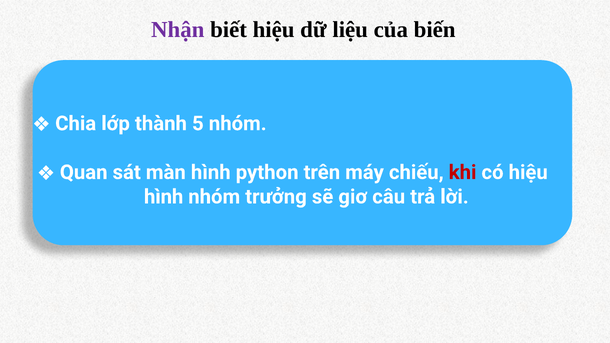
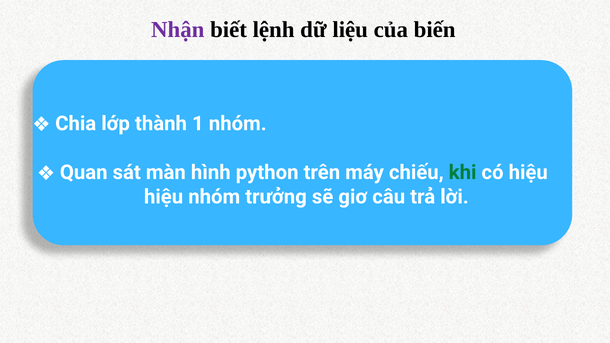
biết hiệu: hiệu -> lệnh (274, 30)
5: 5 -> 1 (198, 124)
khi colour: red -> green (463, 172)
hình: hình -> hiệu (164, 197)
